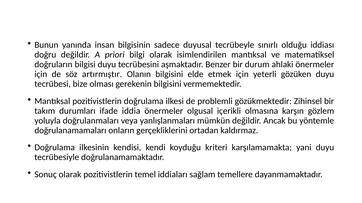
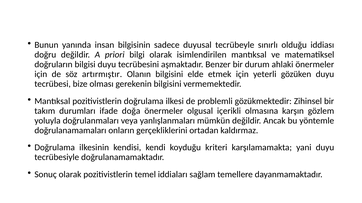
iddia: iddia -> doğa (131, 111)
